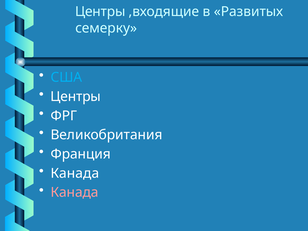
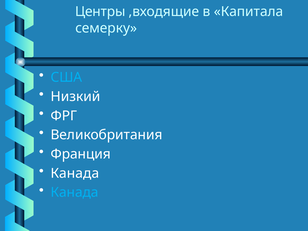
Развитых: Развитых -> Капитала (249, 12)
Центры: Центры -> Низкий (76, 97)
Канада colour: pink -> light blue (75, 192)
